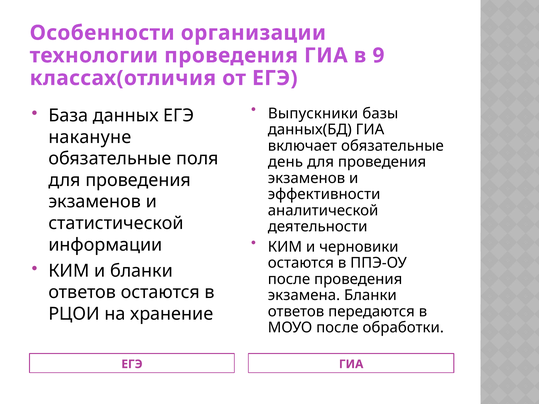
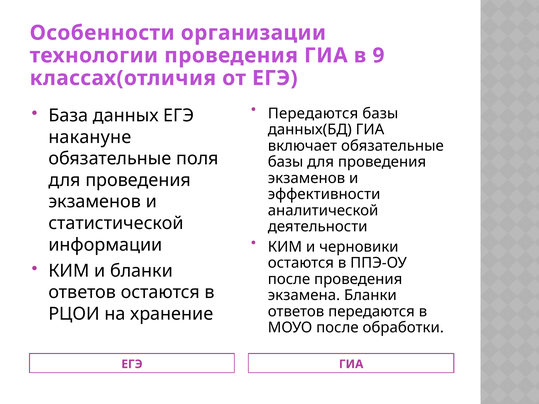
Выпускники: Выпускники -> Передаются (313, 114)
день: день -> базы (286, 162)
